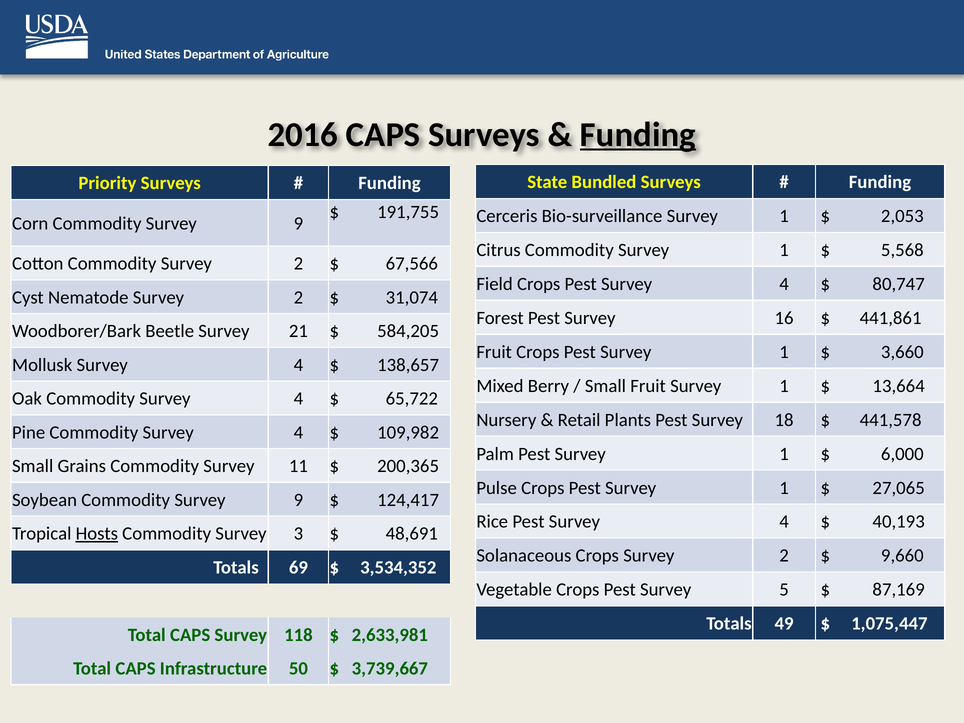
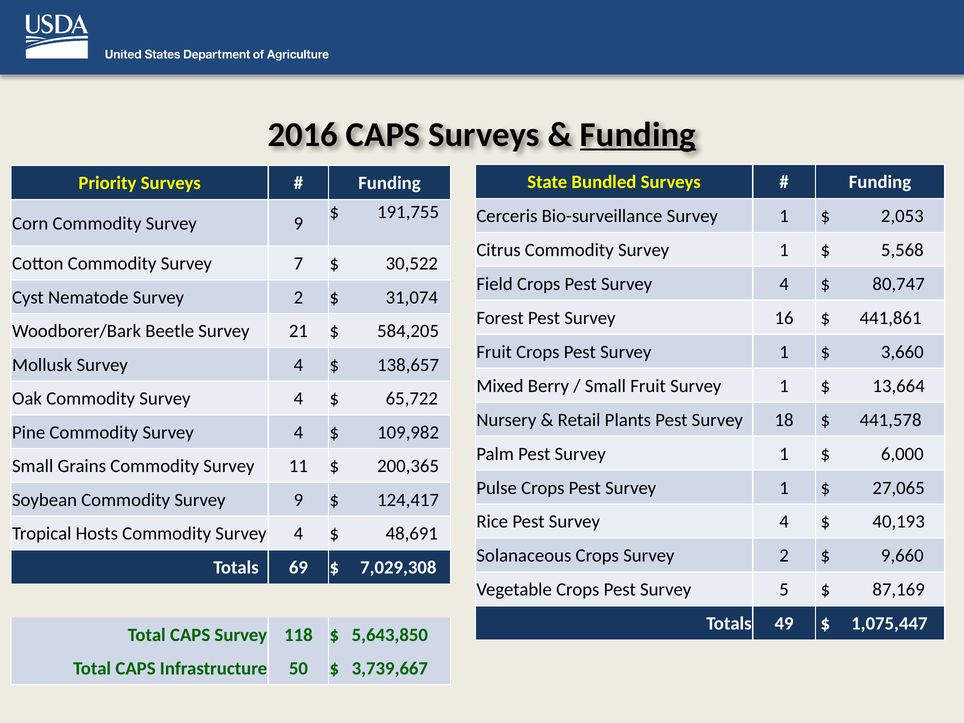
Commodity Survey 2: 2 -> 7 (298, 264)
67,566: 67,566 -> 30,522 (412, 264)
Hosts underline: present -> none (97, 534)
3: 3 -> 4 (298, 534)
3,534,352: 3,534,352 -> 7,029,308 (398, 567)
2,633,981: 2,633,981 -> 5,643,850 (390, 635)
